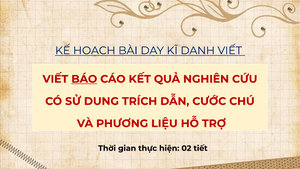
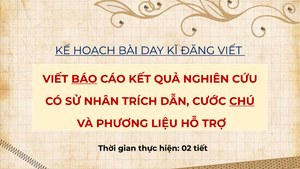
DANH: DANH -> ĐĂNG (198, 50)
DUNG: DUNG -> NHÂN (101, 101)
CHÚ underline: none -> present (242, 101)
